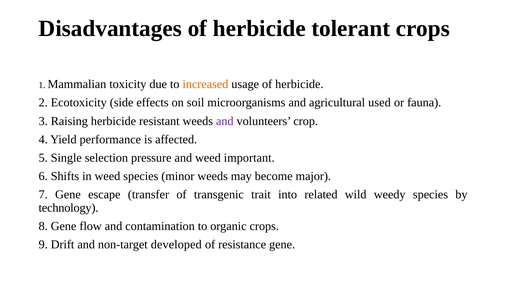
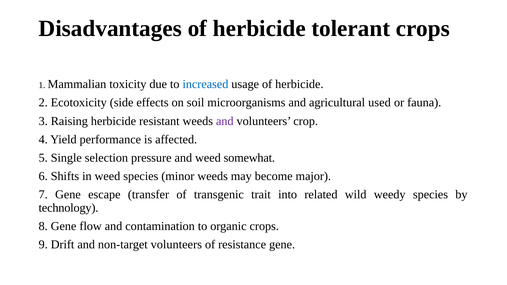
increased colour: orange -> blue (205, 84)
important: important -> somewhat (249, 158)
non-target developed: developed -> volunteers (176, 245)
